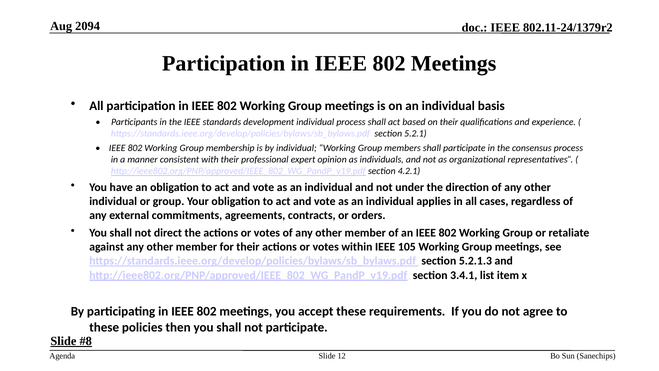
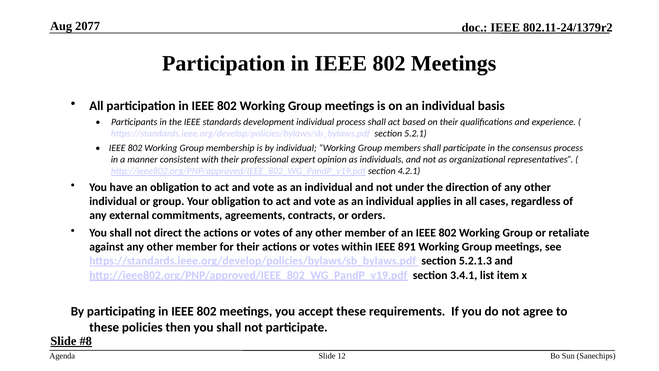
2094: 2094 -> 2077 (88, 26)
105: 105 -> 891 (407, 247)
